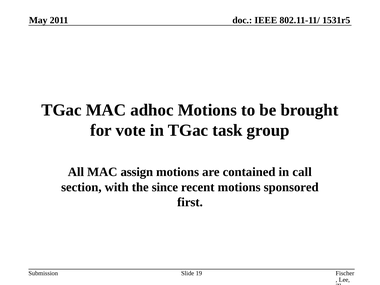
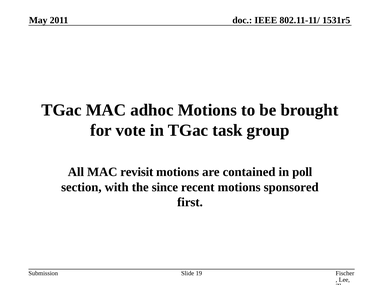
assign: assign -> revisit (137, 172)
call: call -> poll (302, 172)
